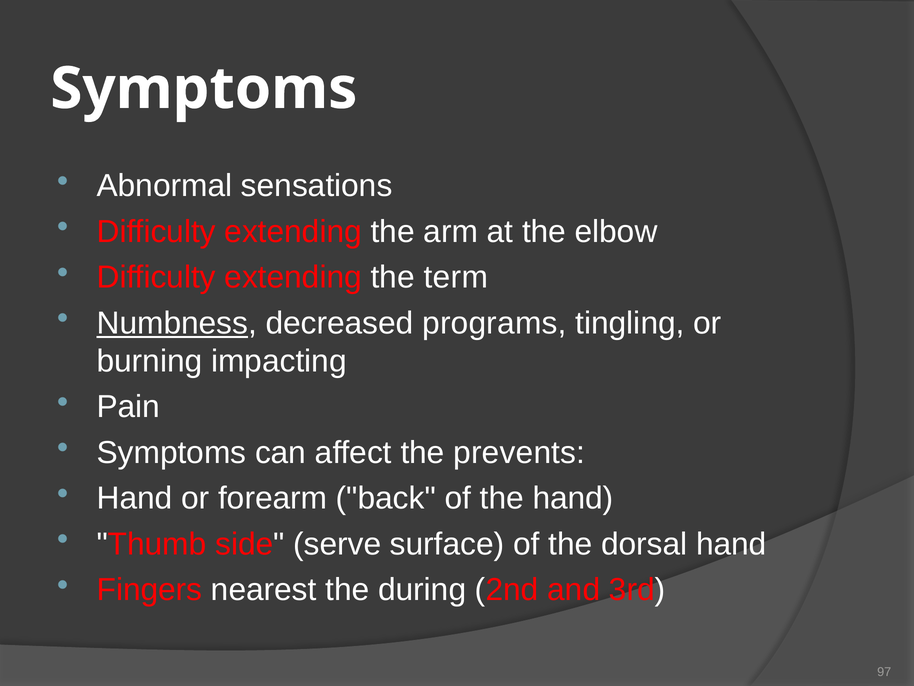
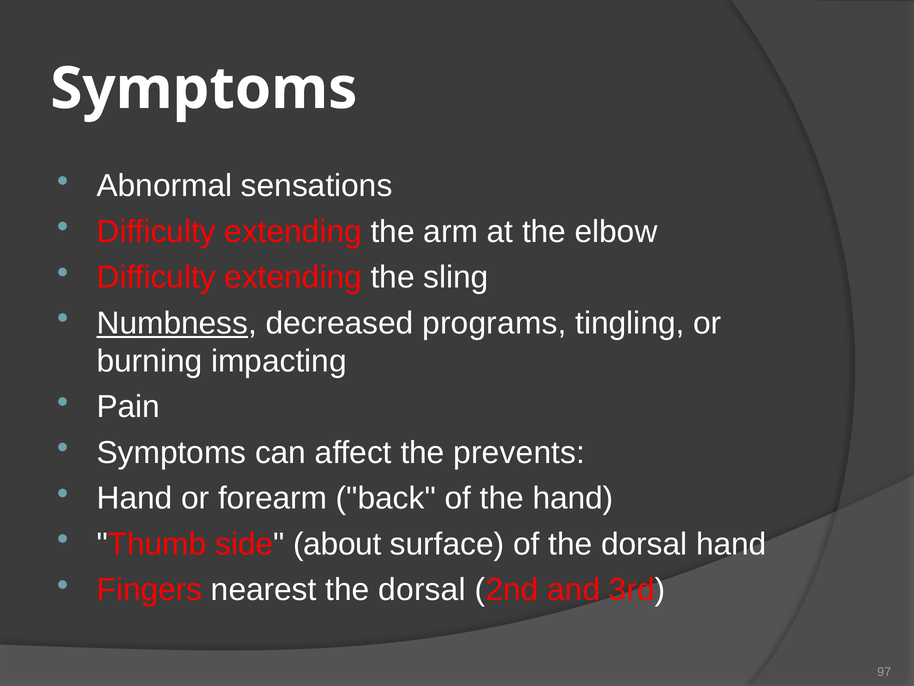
term: term -> sling (456, 277)
serve: serve -> about (337, 544)
nearest the during: during -> dorsal (422, 589)
